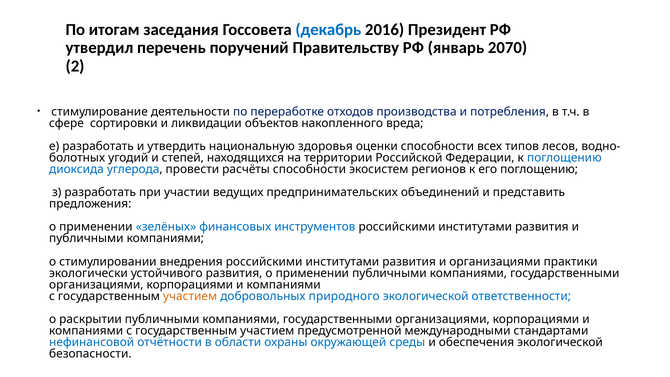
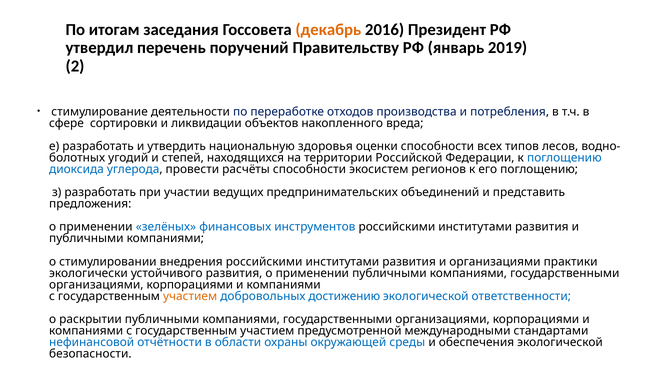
декабрь colour: blue -> orange (328, 30)
2070: 2070 -> 2019 (508, 48)
природного: природного -> достижению (344, 296)
